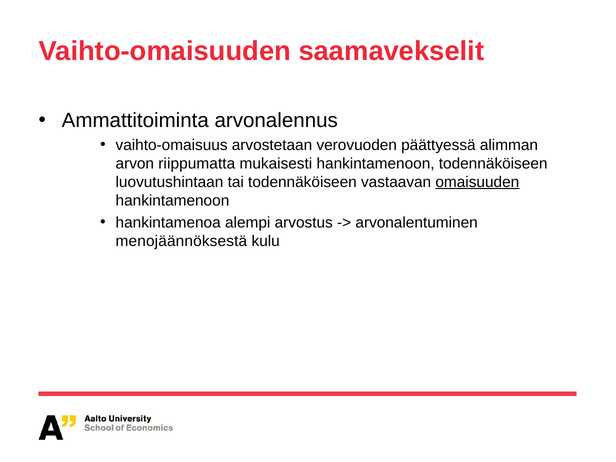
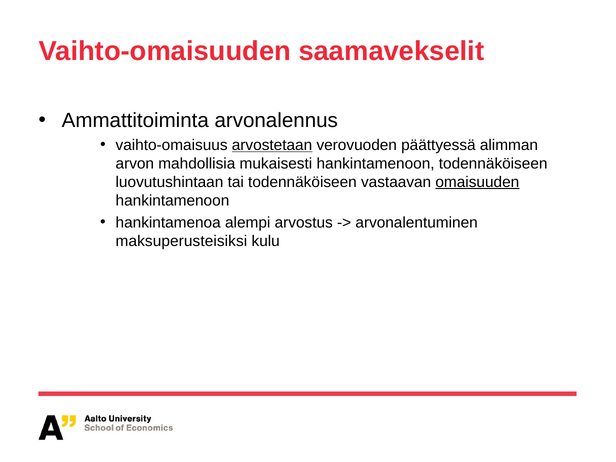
arvostetaan underline: none -> present (272, 145)
riippumatta: riippumatta -> mahdollisia (197, 164)
menojäännöksestä: menojäännöksestä -> maksuperusteisiksi (181, 241)
